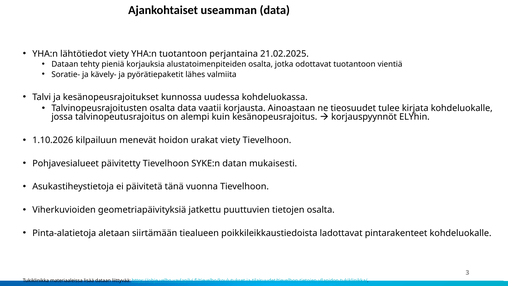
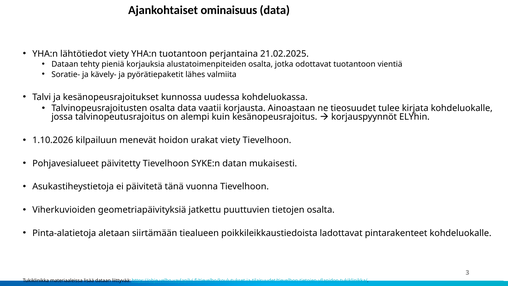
useamman: useamman -> ominaisuus (229, 10)
